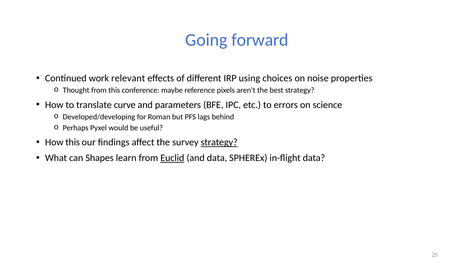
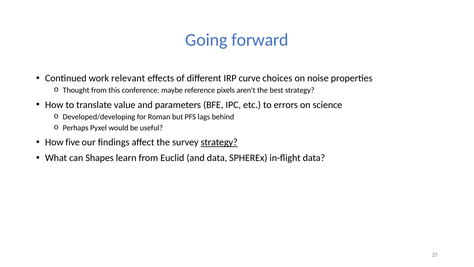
using: using -> curve (250, 78)
curve: curve -> value (125, 105)
How this: this -> five (73, 142)
Euclid underline: present -> none (172, 158)
